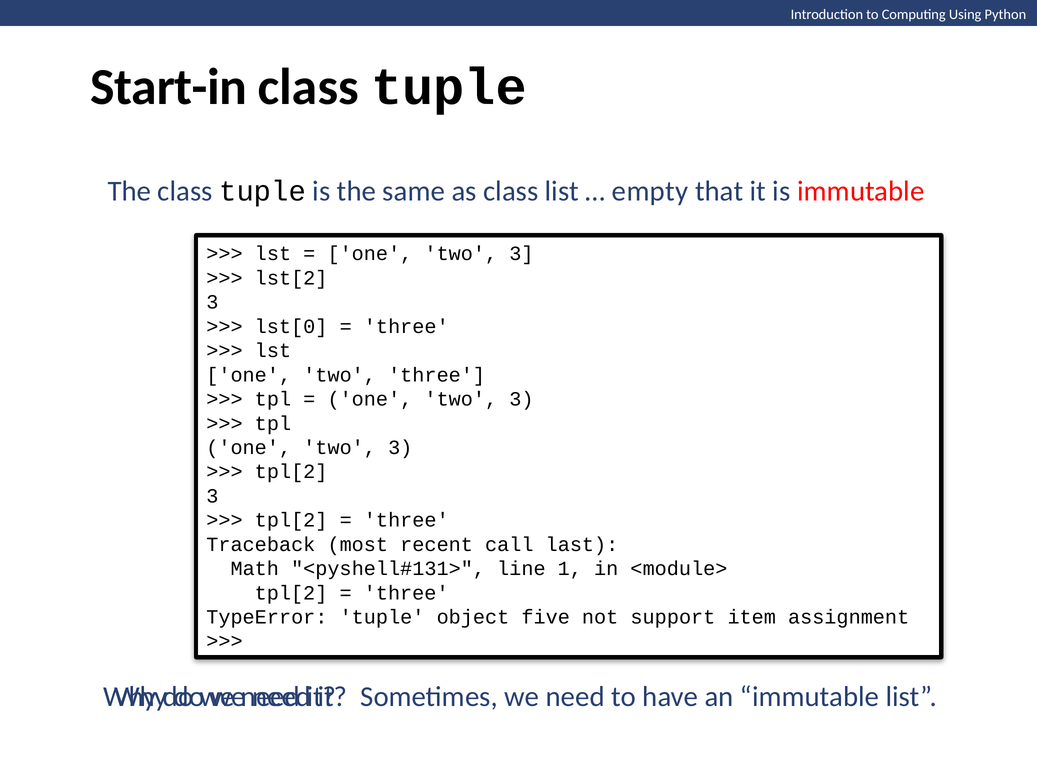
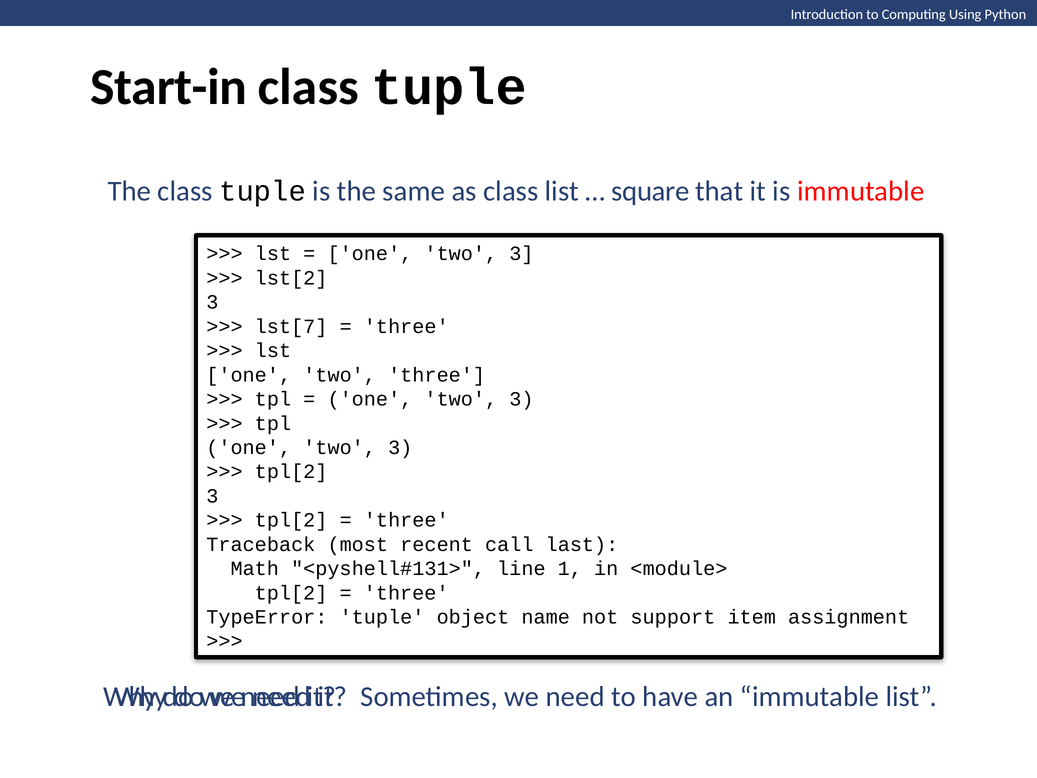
empty: empty -> square (650, 191)
lst[0: lst[0 -> lst[7 (291, 326)
five: five -> name (546, 617)
